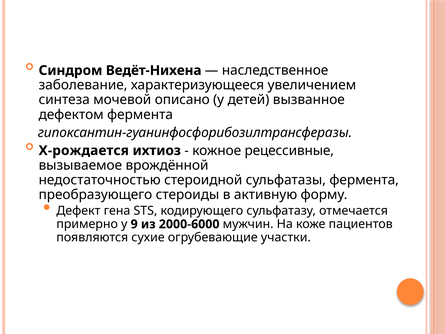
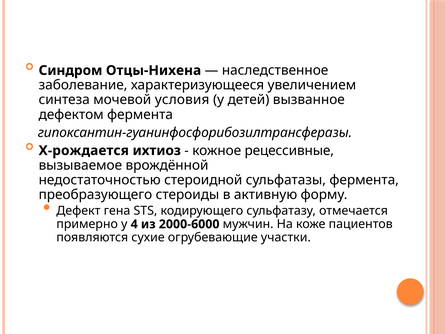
Ведёт-Нихена: Ведёт-Нихена -> Отцы-Нихена (154, 70)
описано: описано -> условия (182, 100)
9: 9 -> 4 (134, 224)
